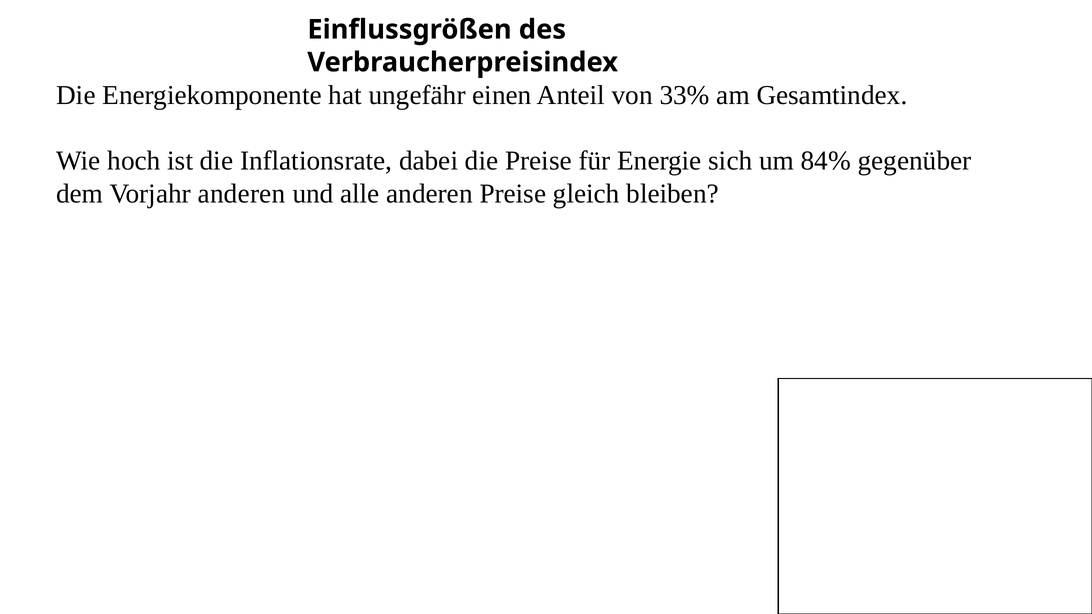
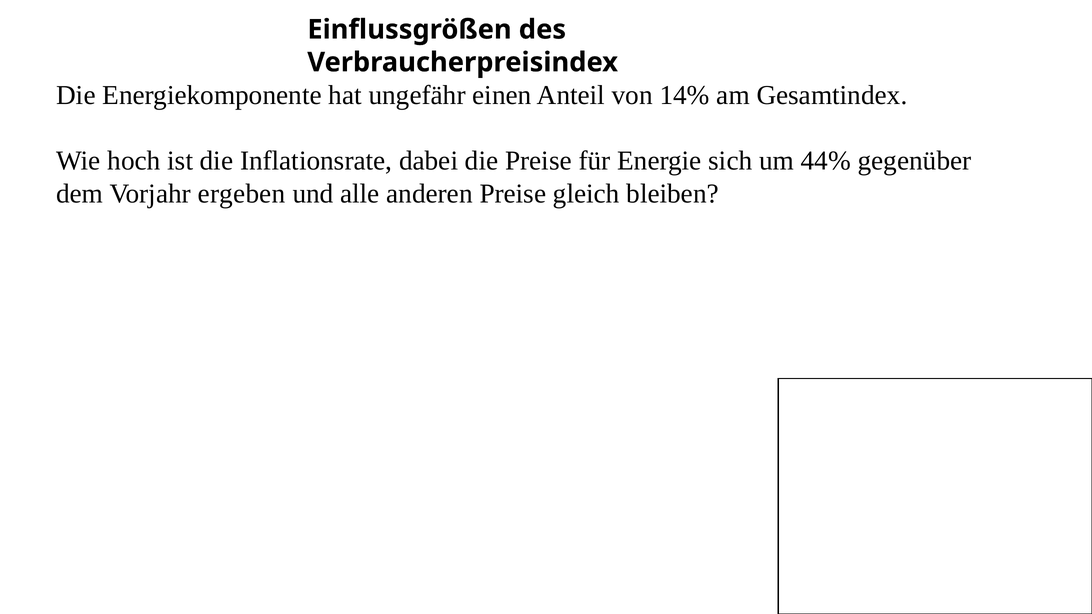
33%: 33% -> 14% (685, 95)
84%: 84% -> 44% (826, 161)
Vorjahr anderen: anderen -> ergeben (242, 194)
